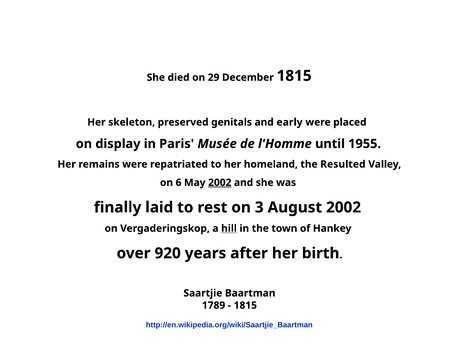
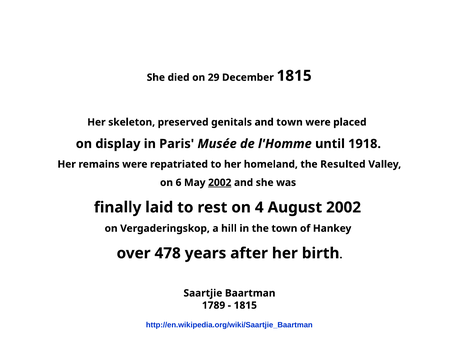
and early: early -> town (290, 122)
1955: 1955 -> 1918 (365, 144)
3: 3 -> 4 (259, 208)
hill underline: present -> none (229, 229)
920: 920 -> 478 (168, 253)
